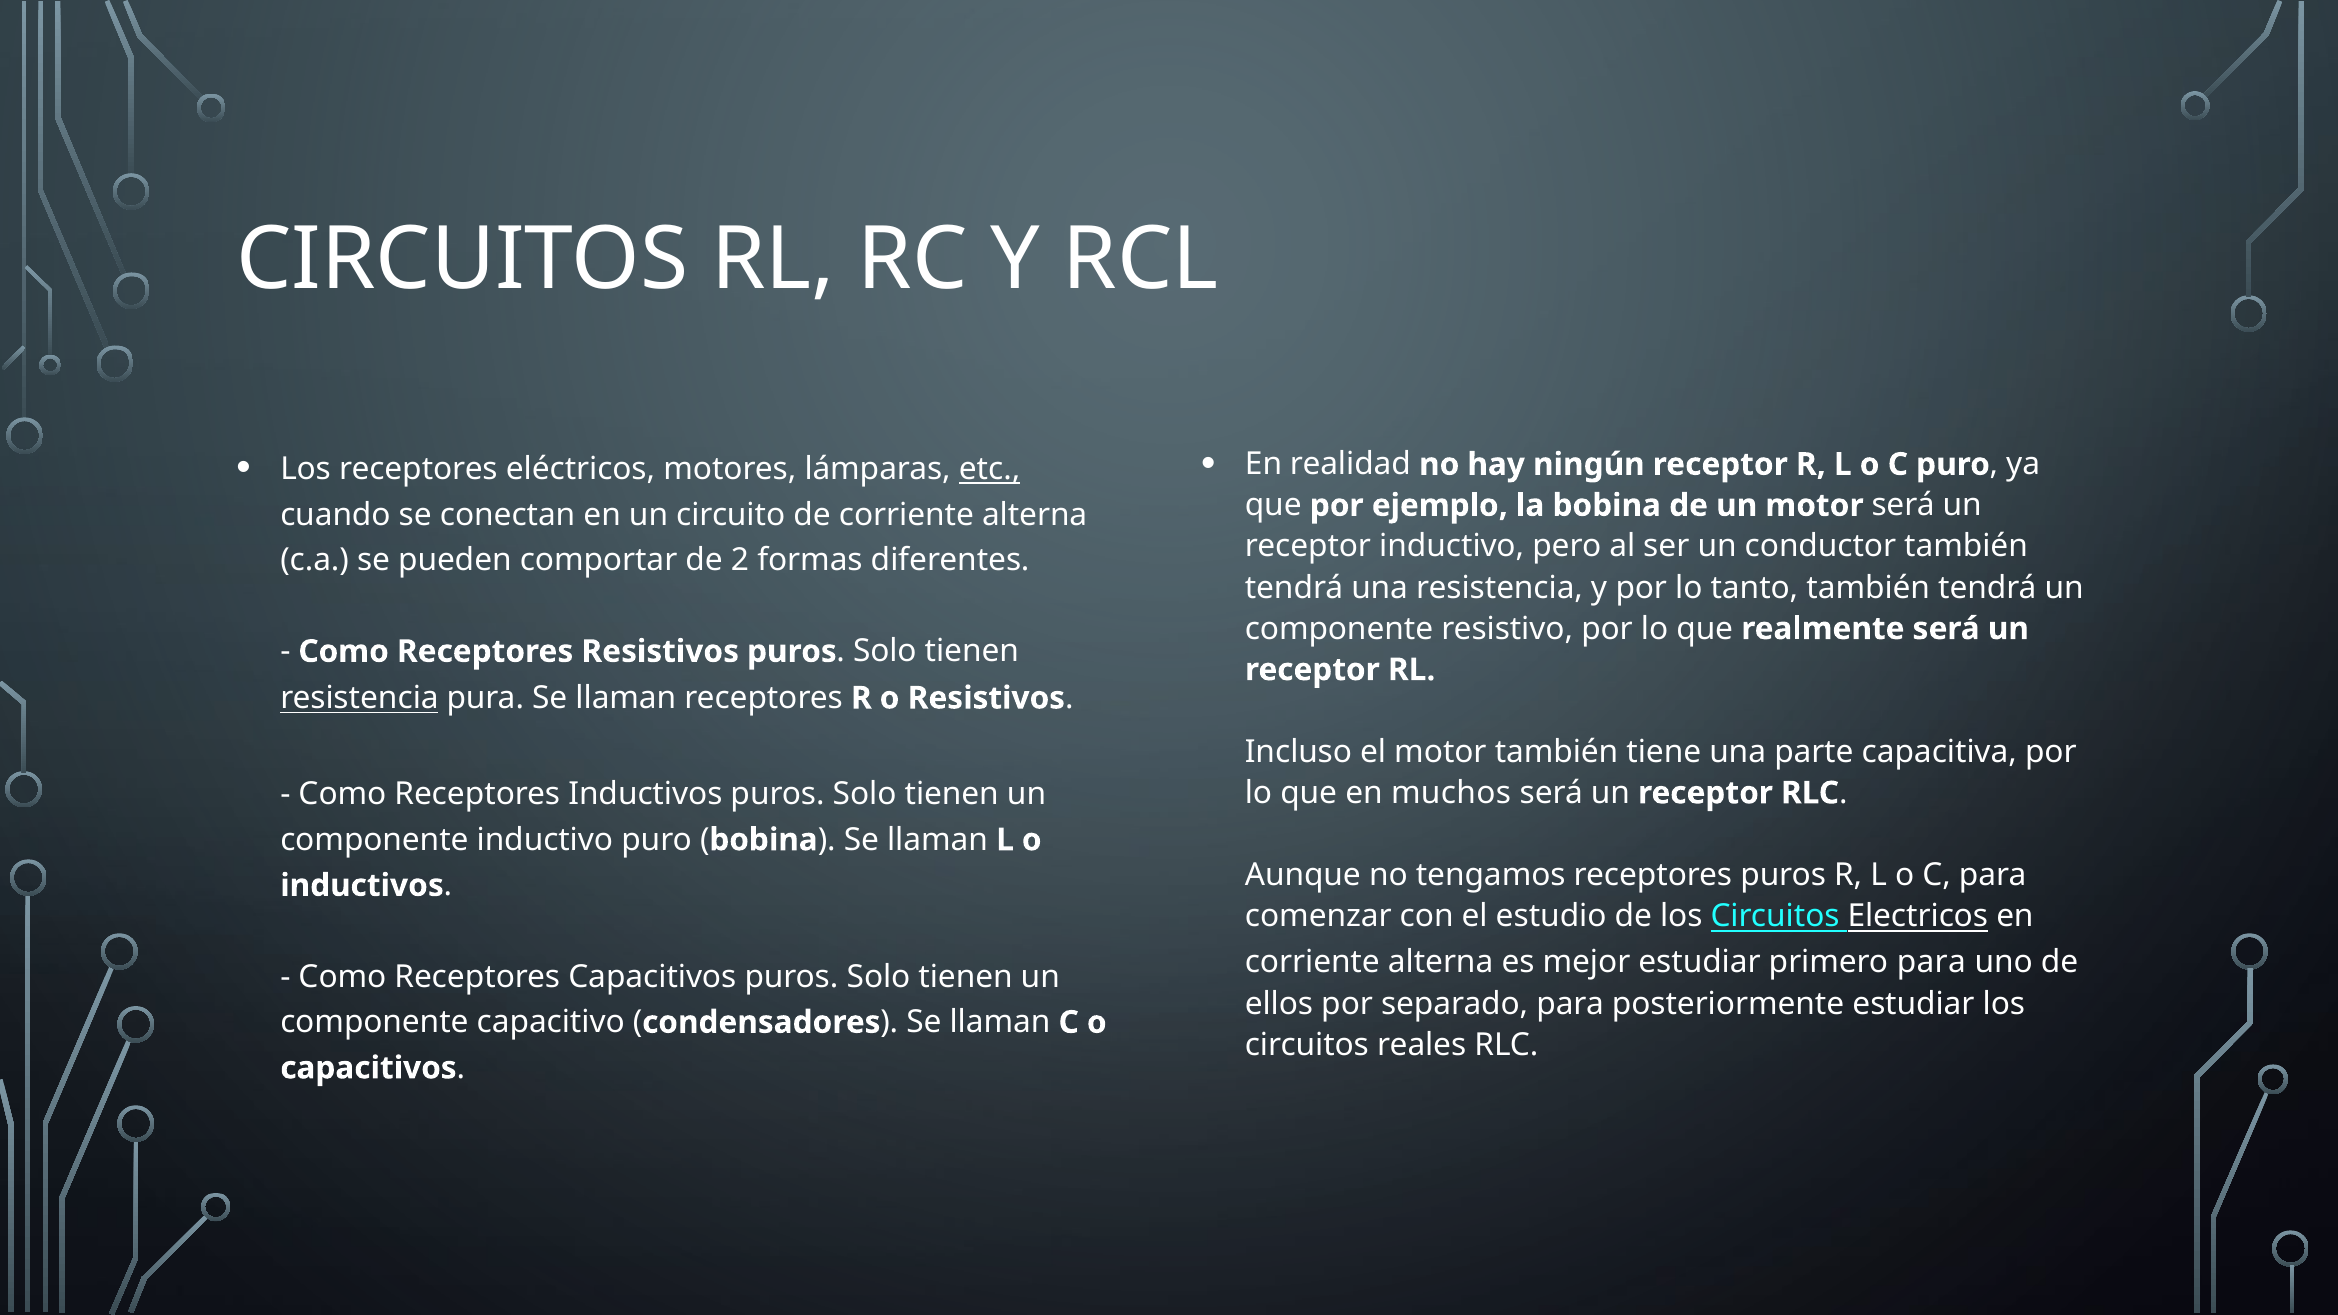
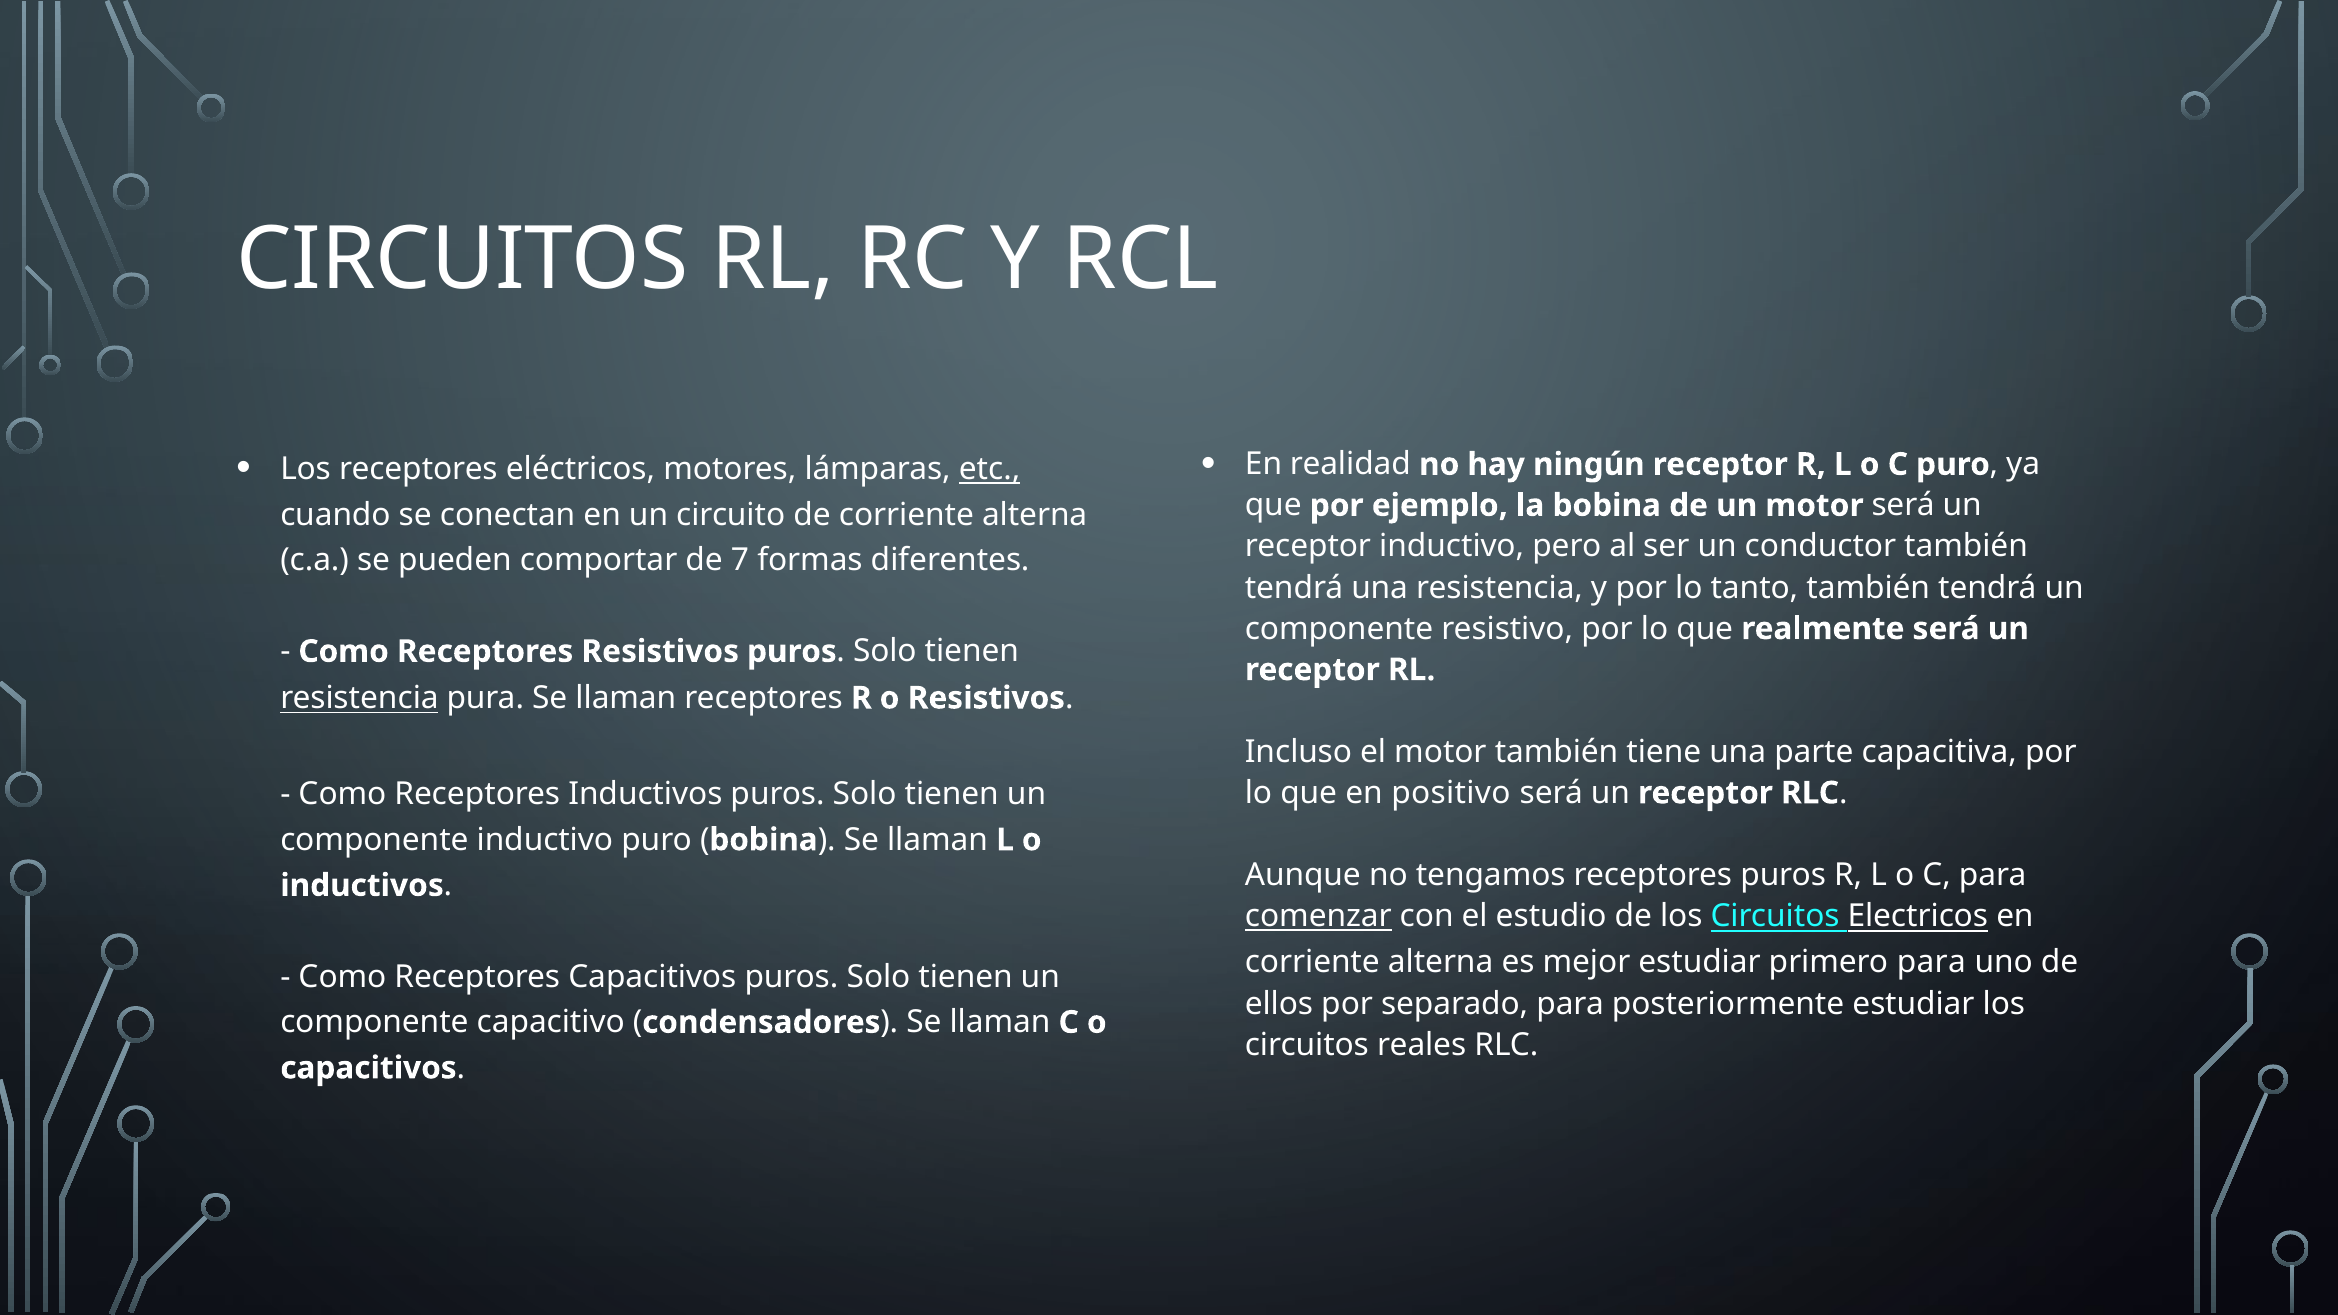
2: 2 -> 7 (740, 560)
muchos: muchos -> positivo (1451, 793)
comenzar underline: none -> present (1318, 917)
